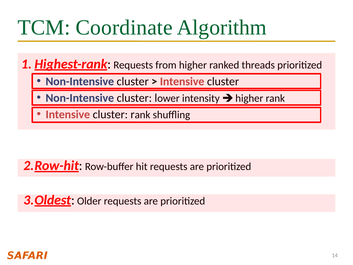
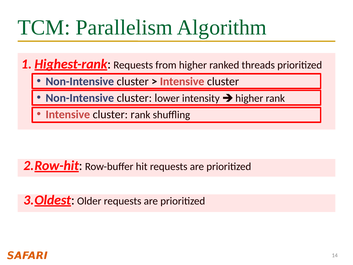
Coordinate: Coordinate -> Parallelism (124, 27)
